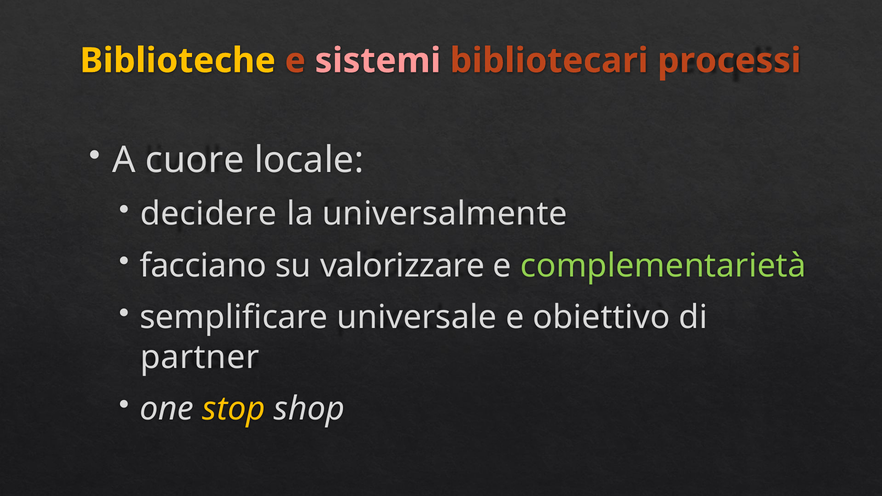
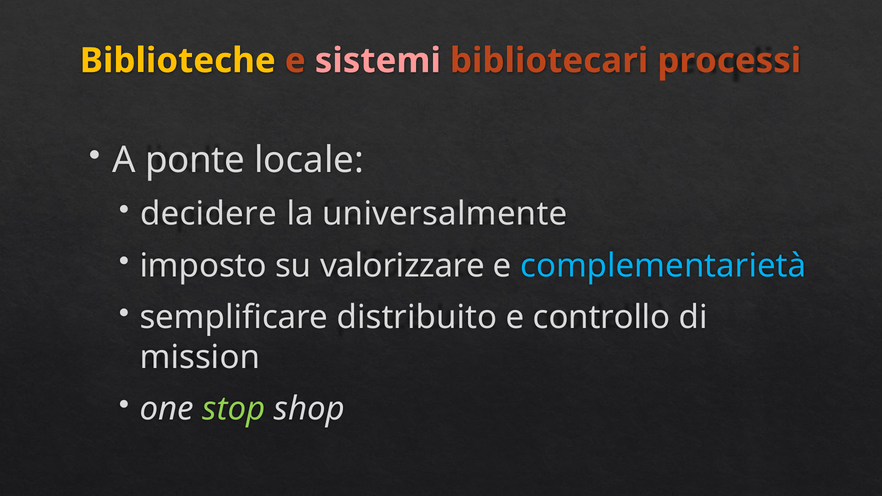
cuore: cuore -> ponte (195, 160)
facciano: facciano -> imposto (203, 266)
complementarietà colour: light green -> light blue (663, 266)
universale: universale -> distribuito (417, 318)
obiettivo: obiettivo -> controllo (602, 318)
partner: partner -> mission (200, 357)
stop colour: yellow -> light green (234, 409)
